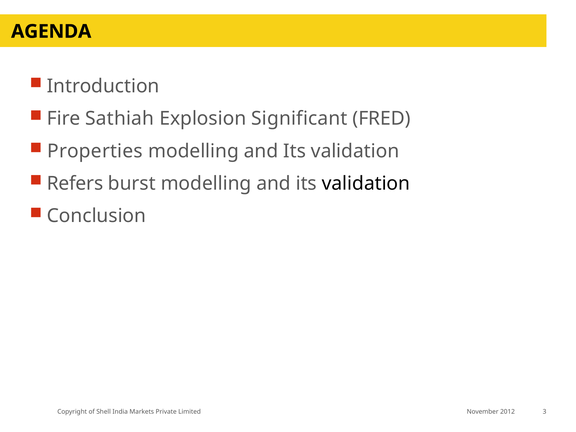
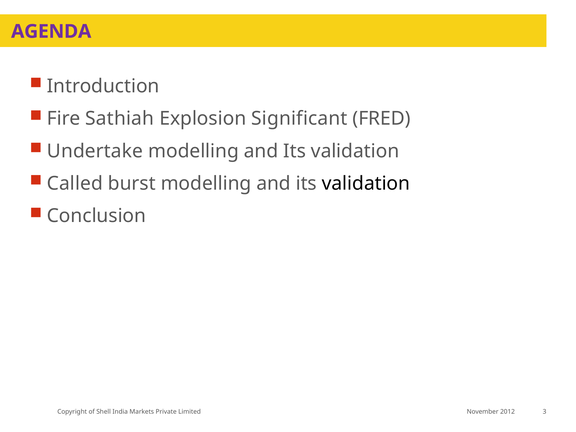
AGENDA colour: black -> purple (51, 31)
Properties: Properties -> Undertake (95, 151)
Refers: Refers -> Called (75, 183)
